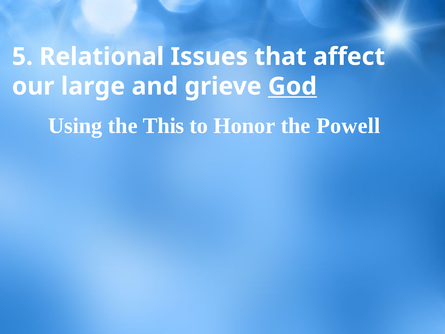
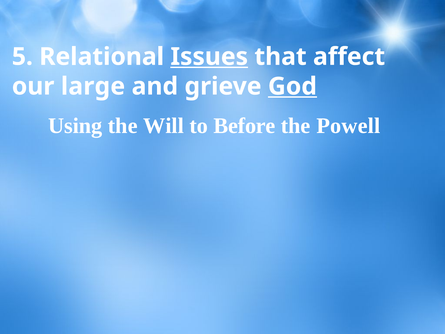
Issues underline: none -> present (209, 57)
This: This -> Will (163, 126)
Honor: Honor -> Before (245, 126)
